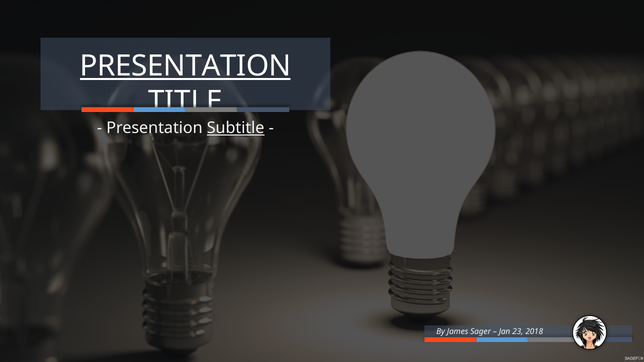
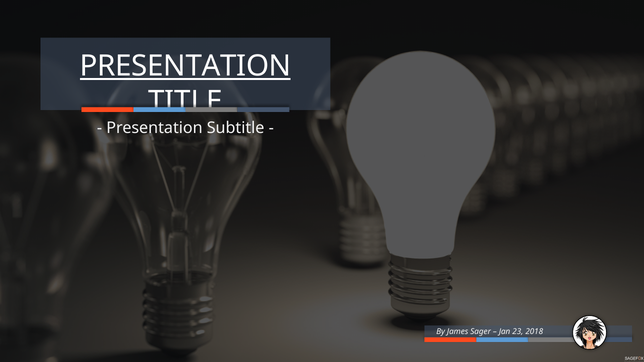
Subtitle underline: present -> none (236, 128)
